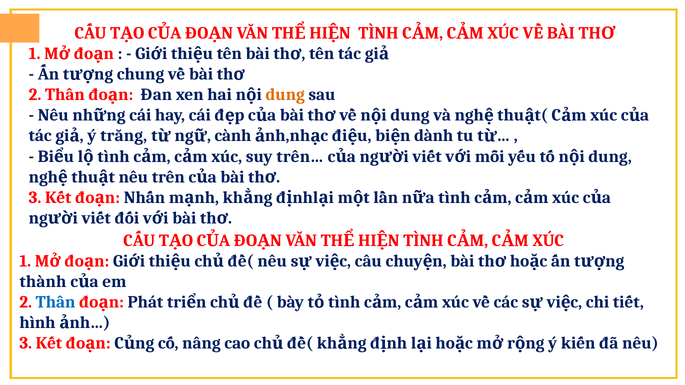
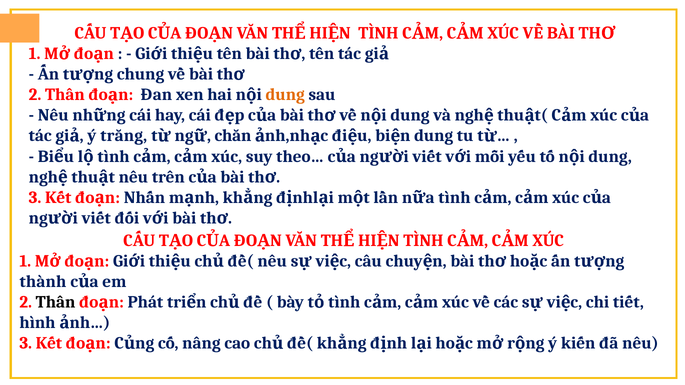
cành: cành -> chăn (233, 136)
dành: dành -> dung (434, 136)
trên…: trên… -> theo… (300, 156)
Thân colour: blue -> black (56, 302)
